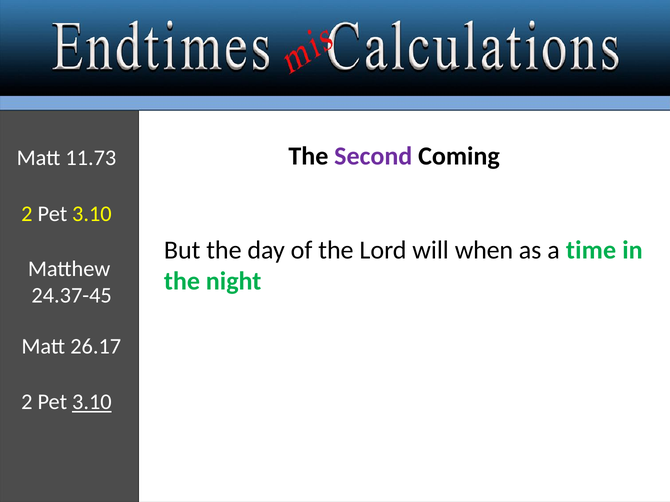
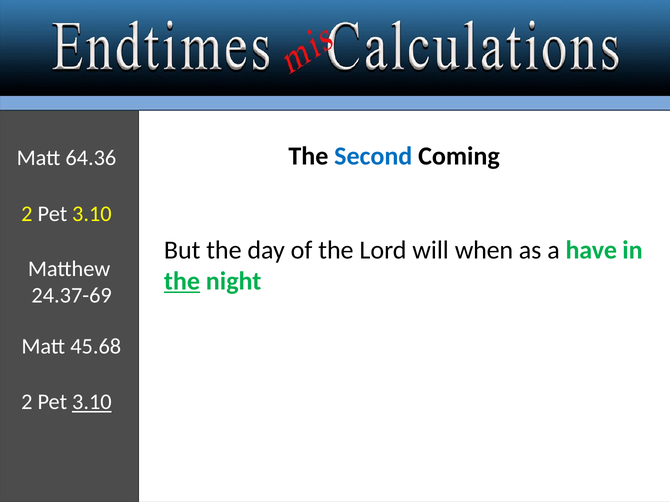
Second colour: purple -> blue (373, 156)
11.73: 11.73 -> 64.36 (91, 158)
time: time -> have (591, 250)
the underline: none -> present (182, 281)
24.37-45: 24.37-45 -> 24.37-69 (72, 296)
26.17: 26.17 -> 45.68 (96, 347)
